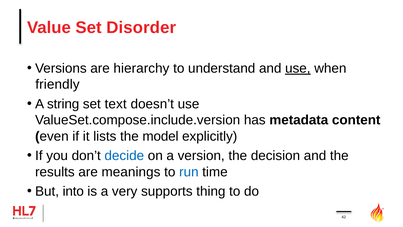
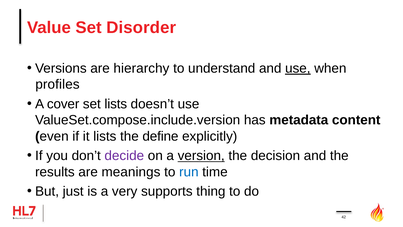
friendly: friendly -> profiles (57, 84)
string: string -> cover (63, 104)
set text: text -> lists (116, 104)
model: model -> define (160, 136)
decide colour: blue -> purple (124, 156)
version underline: none -> present (201, 156)
into: into -> just (73, 191)
